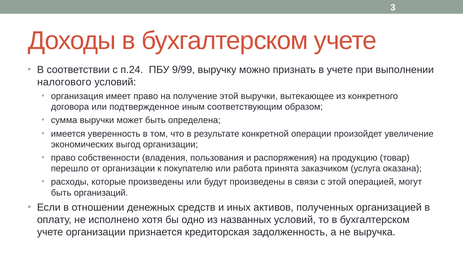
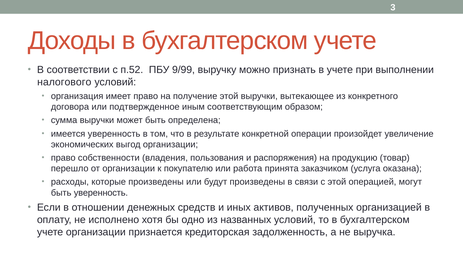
п.24: п.24 -> п.52 (132, 70)
быть организаций: организаций -> уверенность (101, 193)
